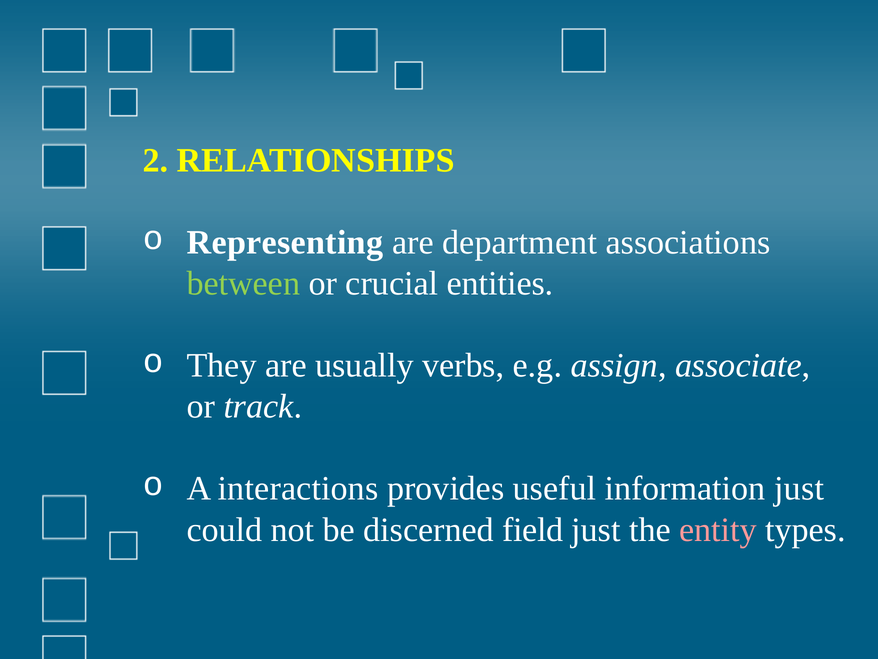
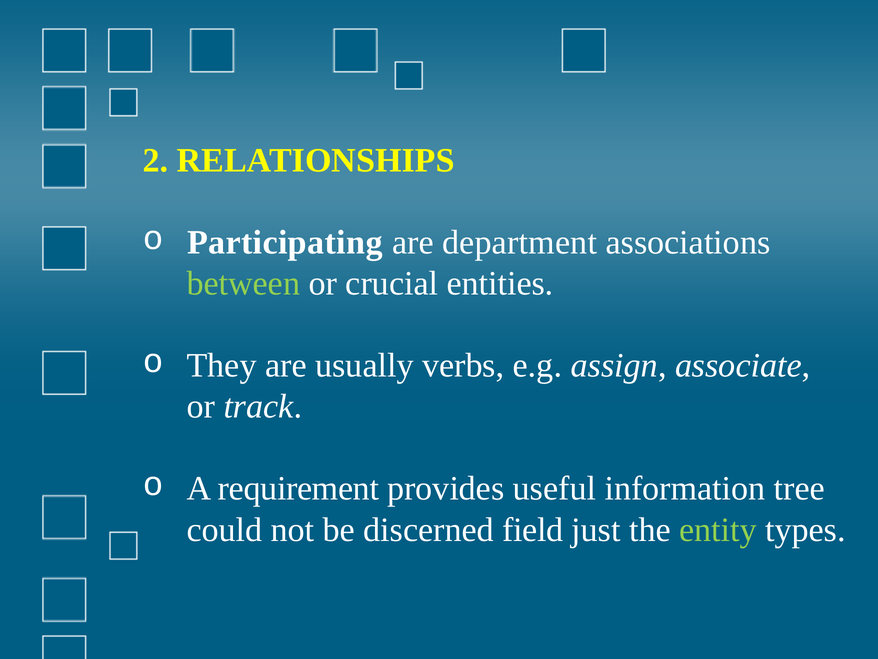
Representing: Representing -> Participating (285, 242)
interactions: interactions -> requirement (298, 488)
information just: just -> tree (799, 488)
entity colour: pink -> light green (718, 529)
